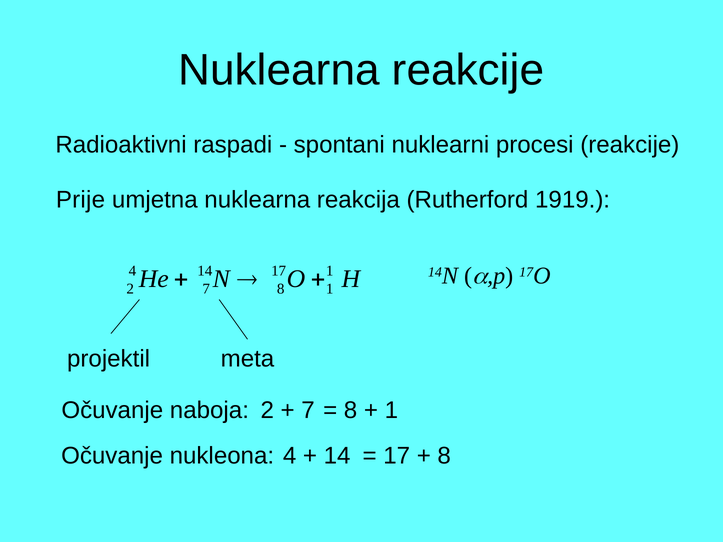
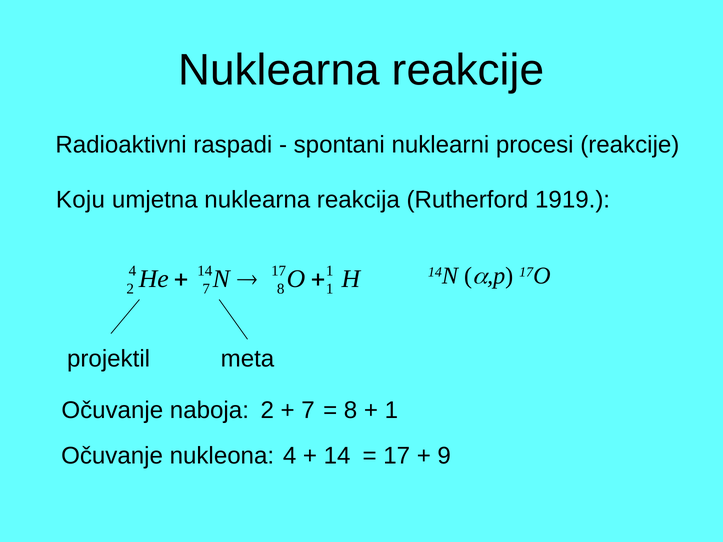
Prije: Prije -> Koju (80, 200)
8: 8 -> 9 (444, 456)
